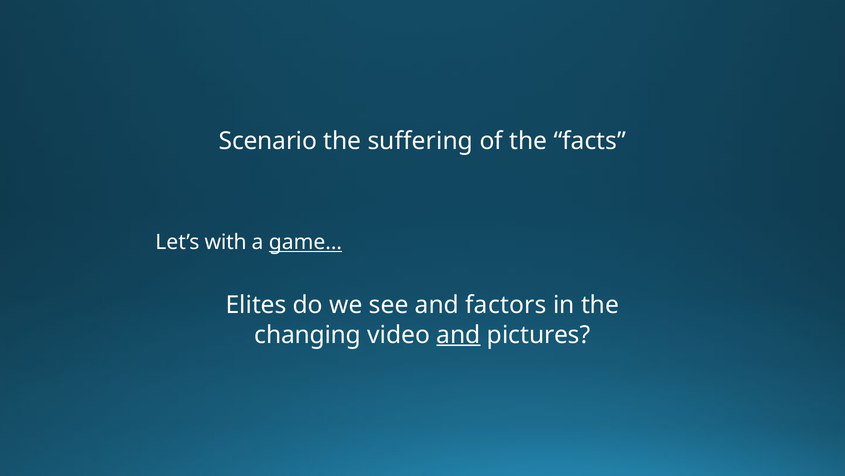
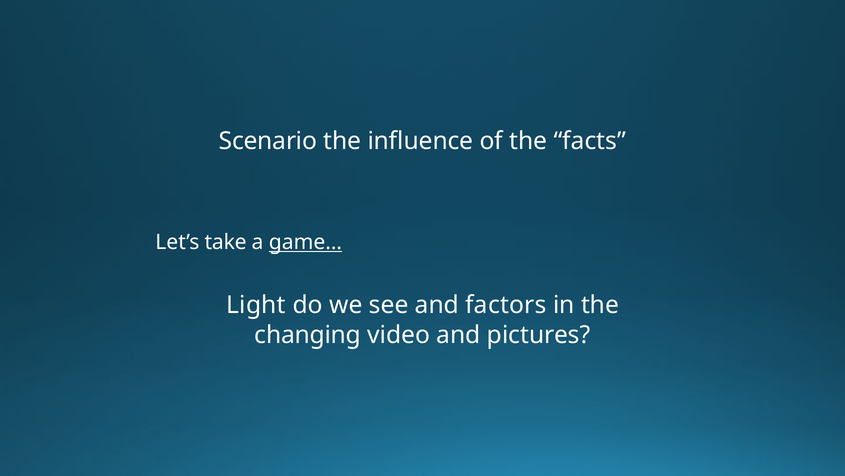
suffering: suffering -> influence (420, 141)
with: with -> take (226, 242)
Elites: Elites -> Light (256, 305)
and underline: present -> none (458, 334)
